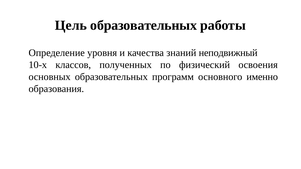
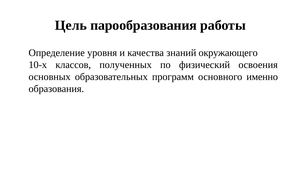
Цель образовательных: образовательных -> парообразования (144, 25)
неподвижный: неподвижный -> окружающего (228, 53)
